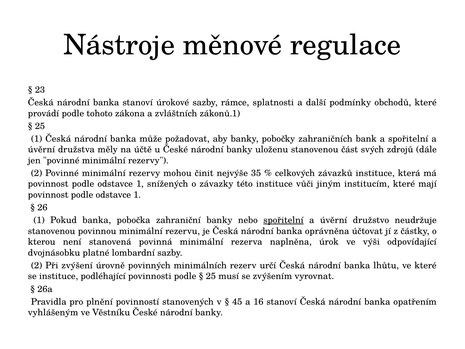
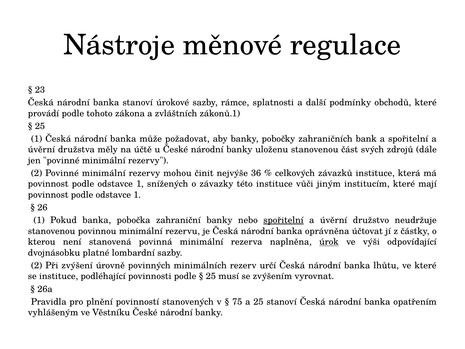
35: 35 -> 36 (256, 173)
úrok underline: none -> present (329, 242)
45: 45 -> 75 (237, 301)
a 16: 16 -> 25 (258, 301)
